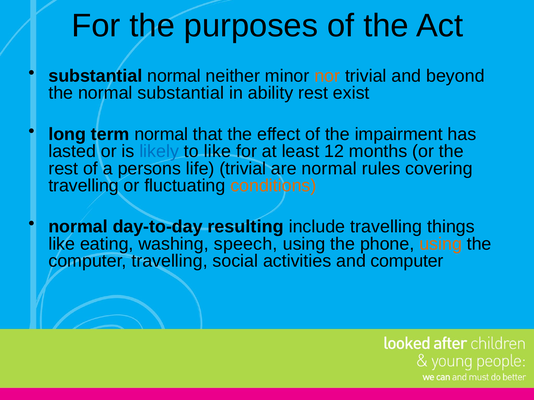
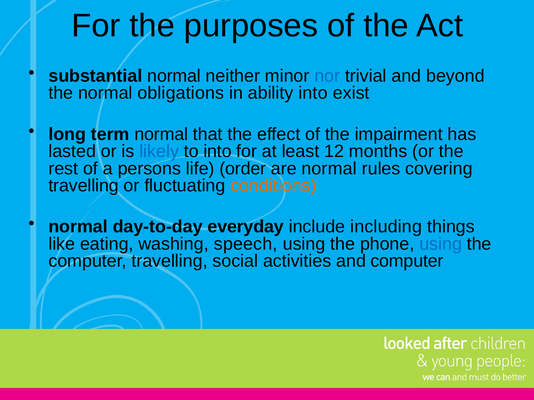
nor colour: orange -> blue (327, 76)
normal substantial: substantial -> obligations (181, 93)
ability rest: rest -> into (313, 93)
to like: like -> into (218, 152)
life trivial: trivial -> order (243, 169)
resulting: resulting -> everyday (246, 227)
include travelling: travelling -> including (386, 227)
using colour: orange -> blue (441, 244)
